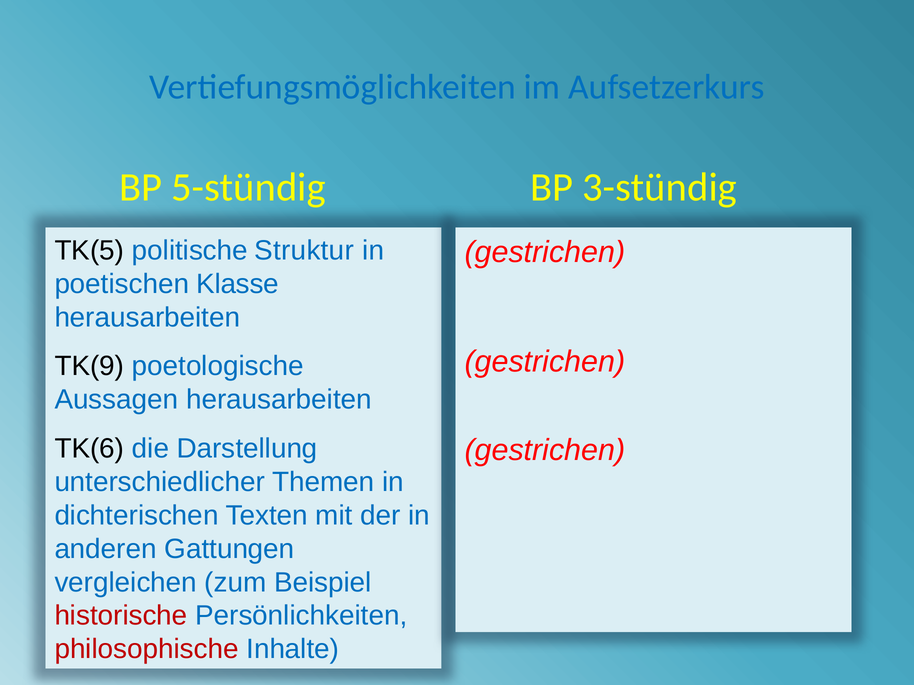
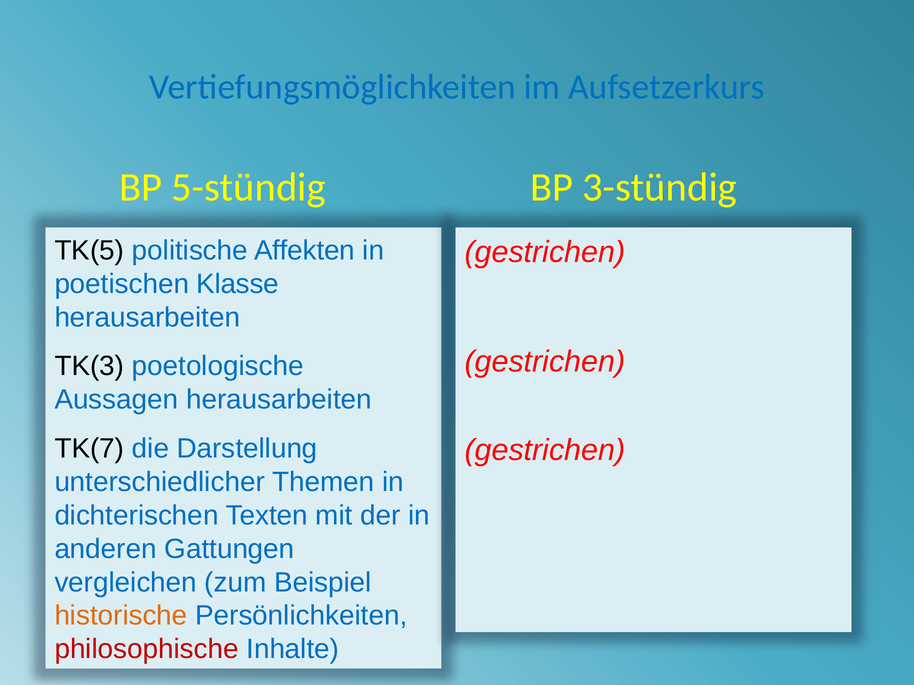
Struktur: Struktur -> Affekten (304, 251)
TK(9: TK(9 -> TK(3 (89, 366)
TK(6: TK(6 -> TK(7 (89, 449)
historische colour: red -> orange (121, 616)
